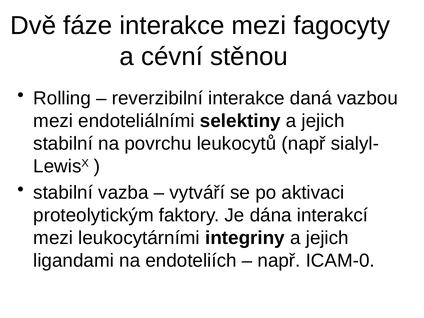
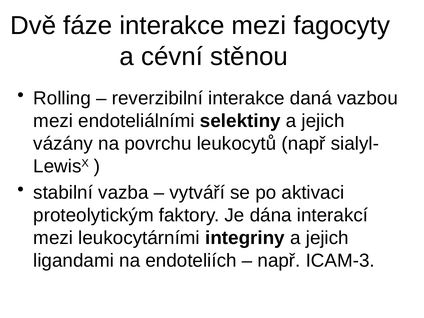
stabilní: stabilní -> vázány (63, 144)
ICAM-0: ICAM-0 -> ICAM-3 (340, 260)
